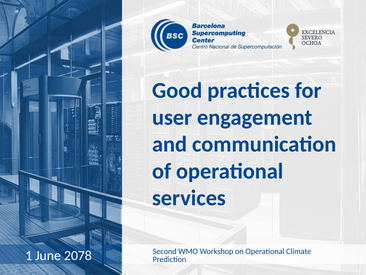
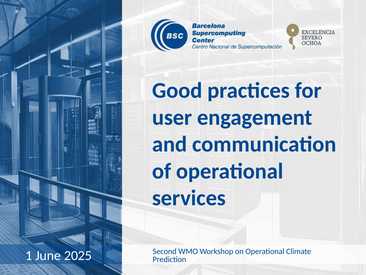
2078: 2078 -> 2025 (78, 255)
